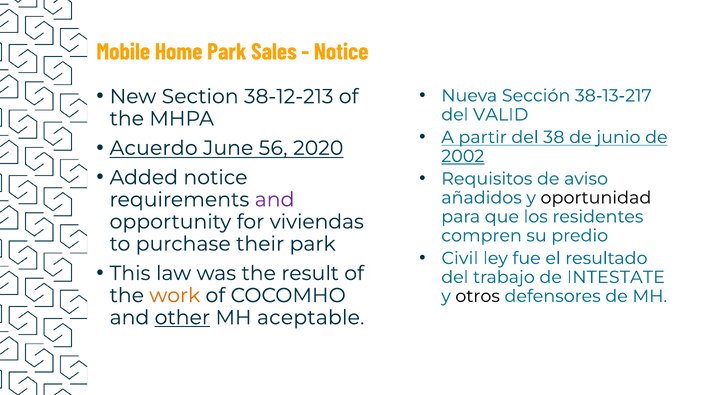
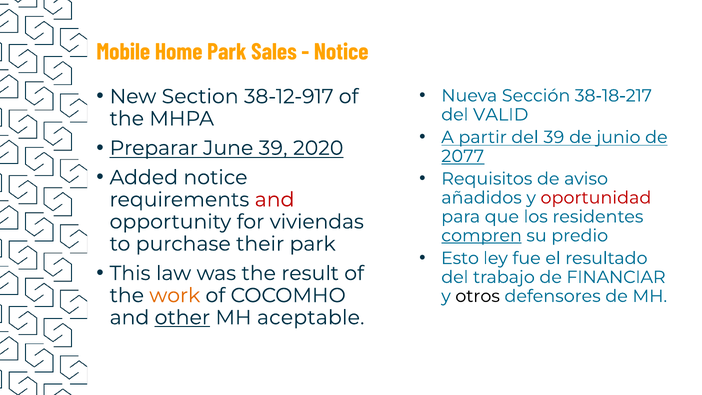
38-12-213: 38-12-213 -> 38-12-917 (289, 96)
38-13-217: 38-13-217 -> 38-18-217 (613, 96)
del 38: 38 -> 39 (554, 137)
Acuerdo: Acuerdo -> Preparar (154, 148)
June 56: 56 -> 39 (273, 148)
2002: 2002 -> 2077 (463, 156)
oportunidad colour: black -> red (596, 198)
and colour: purple -> red (275, 200)
compren underline: none -> present (482, 236)
Civil: Civil -> Esto (460, 258)
INTESTATE: INTESTATE -> FINANCIAR (616, 277)
